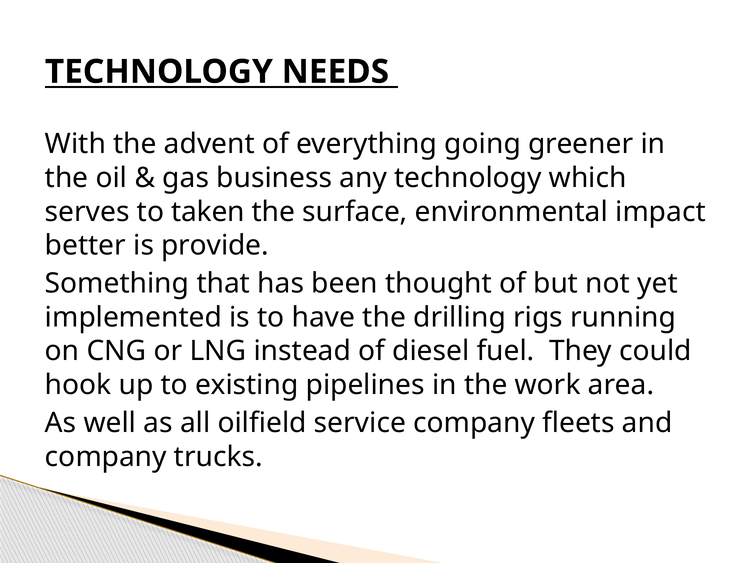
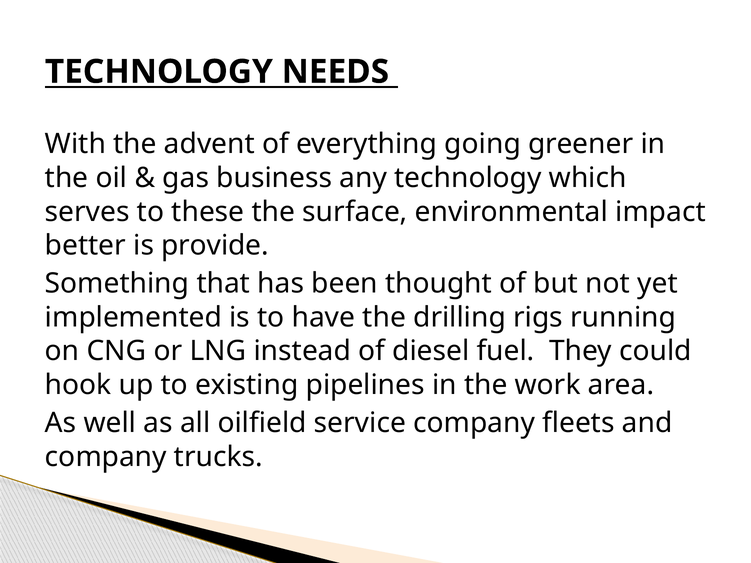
taken: taken -> these (208, 212)
